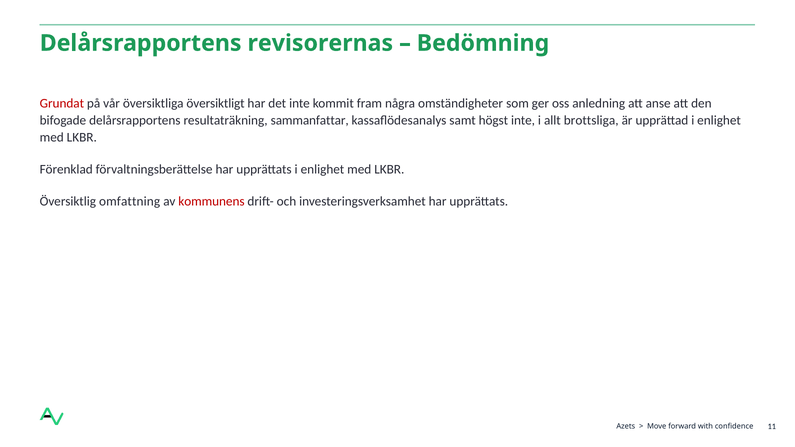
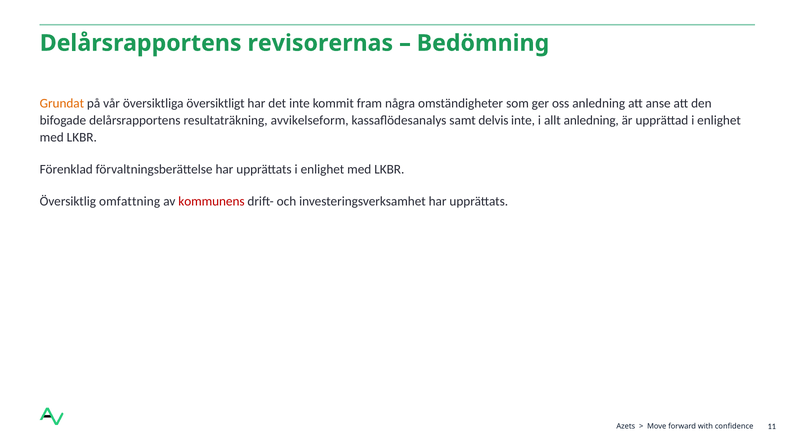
Grundat colour: red -> orange (62, 104)
sammanfattar: sammanfattar -> avvikelseform (310, 121)
högst: högst -> delvis (493, 121)
allt brottsliga: brottsliga -> anledning (591, 121)
